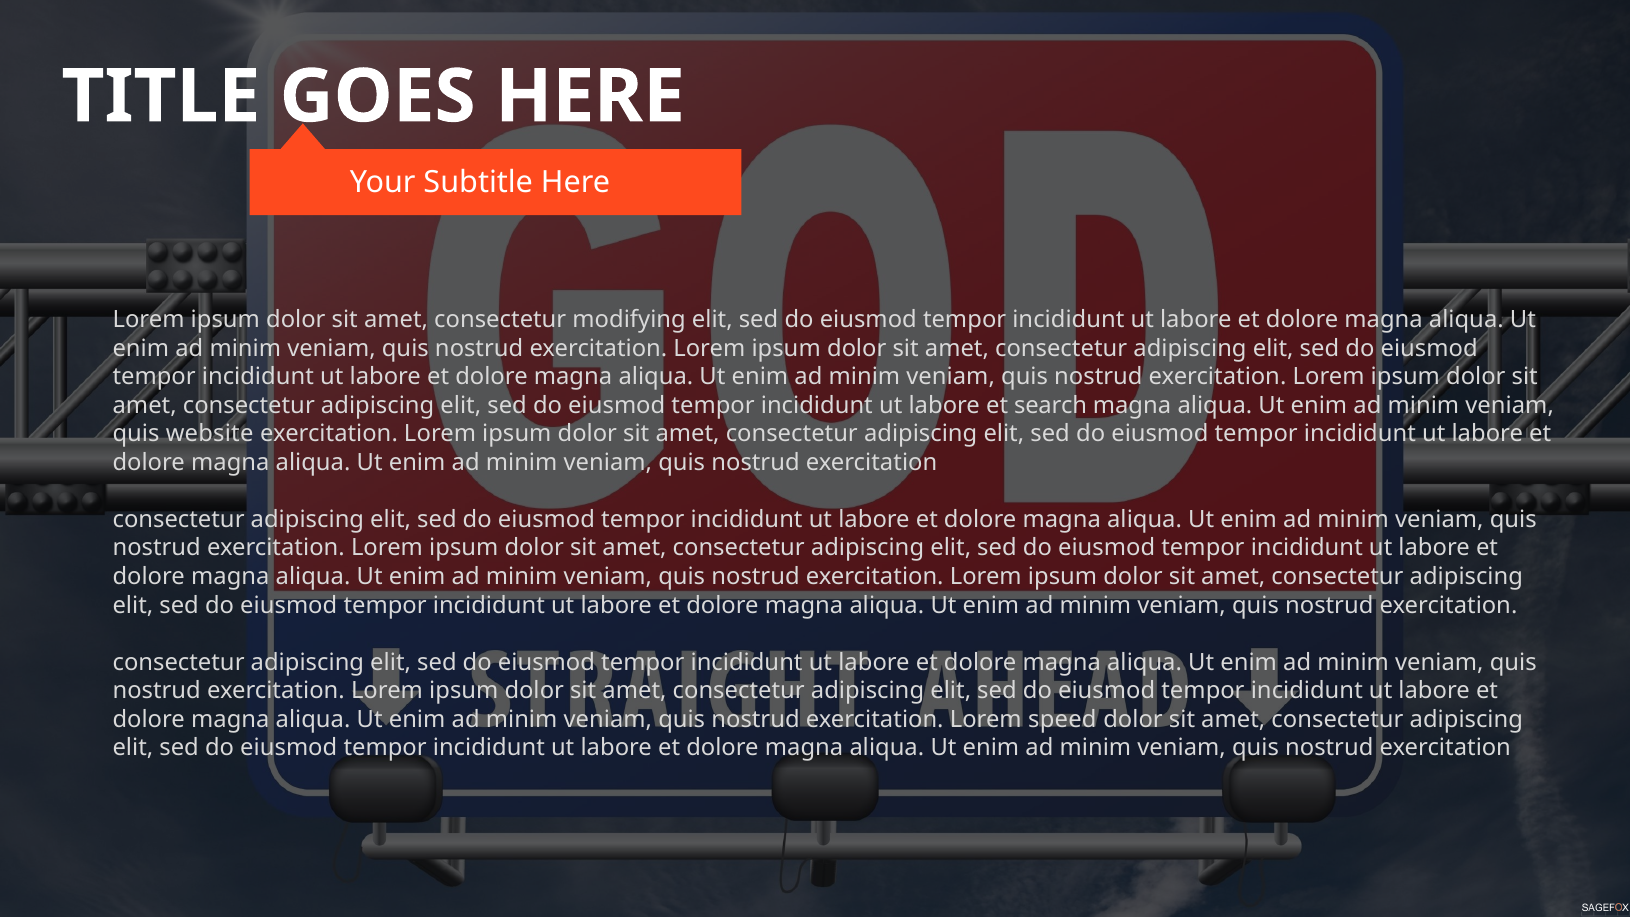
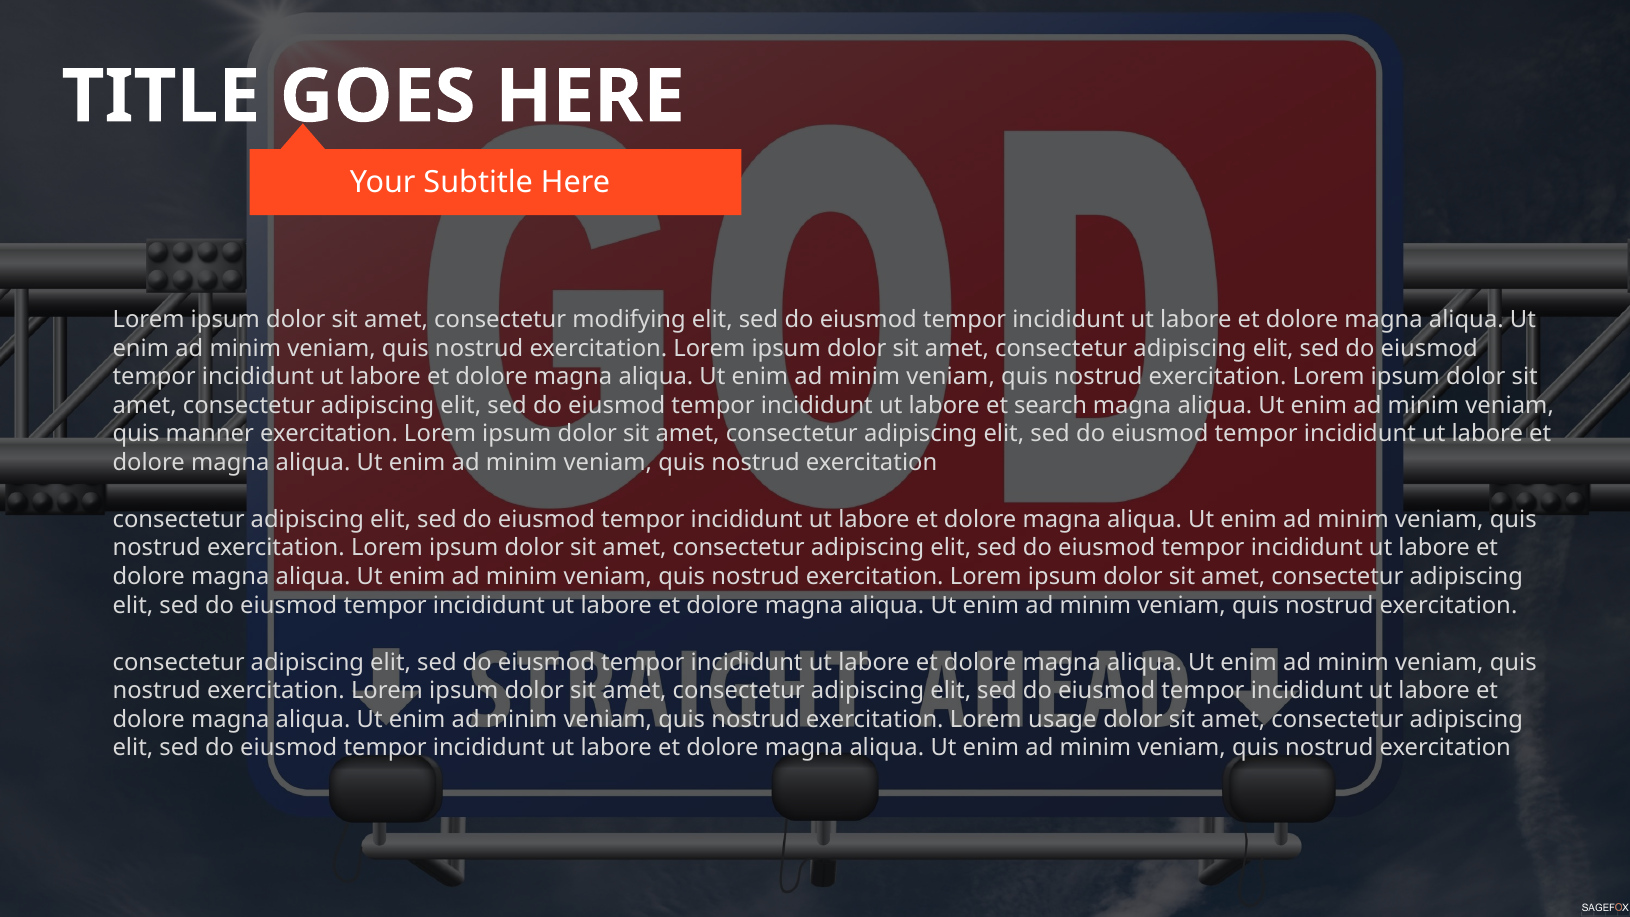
website: website -> manner (210, 434)
speed: speed -> usage (1062, 719)
